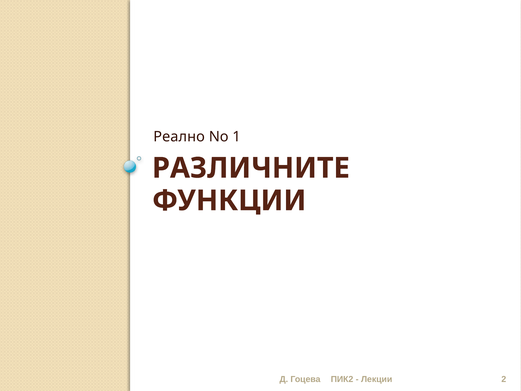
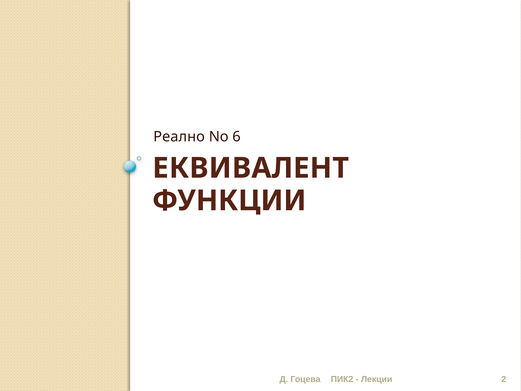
1: 1 -> 6 (236, 137)
РАЗЛИЧНИТЕ: РАЗЛИЧНИТЕ -> ЕКВИВАЛЕНТ (251, 168)
